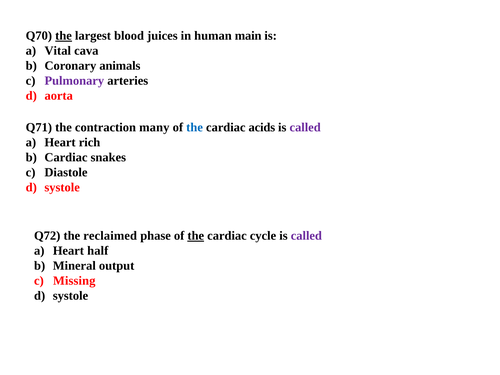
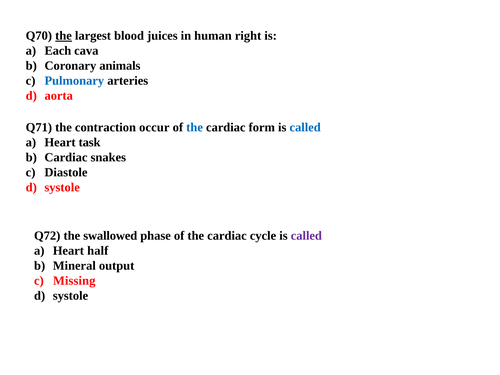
main: main -> right (248, 36)
Vital: Vital -> Each (58, 51)
Pulmonary colour: purple -> blue (74, 81)
many: many -> occur (154, 127)
acids: acids -> form (262, 127)
called colour: purple -> blue (305, 127)
rich: rich -> task (90, 142)
reclaimed: reclaimed -> swallowed (110, 236)
the underline: present -> none (196, 236)
